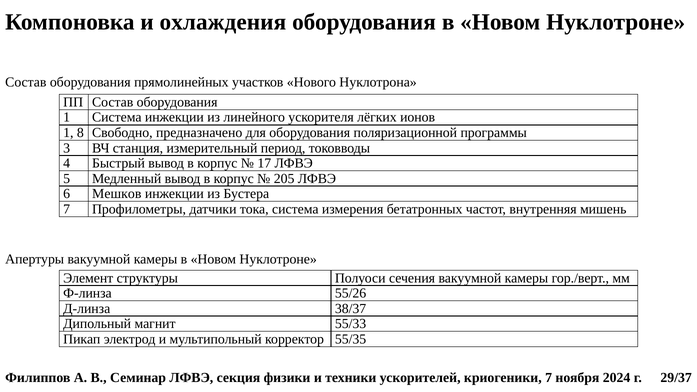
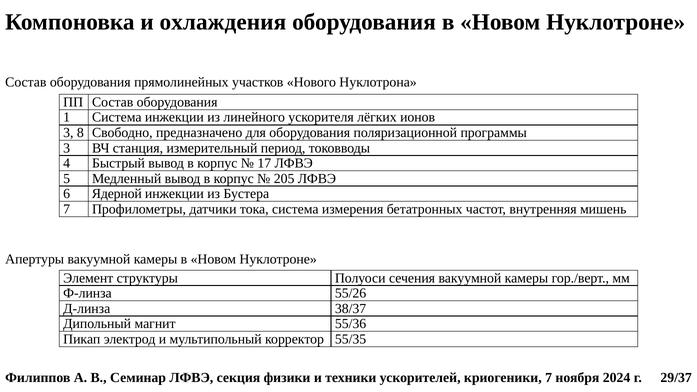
1: 1 -> 3 (68, 133)
Мешков: Мешков -> Ядерной (117, 194)
55/33: 55/33 -> 55/36 (351, 324)
